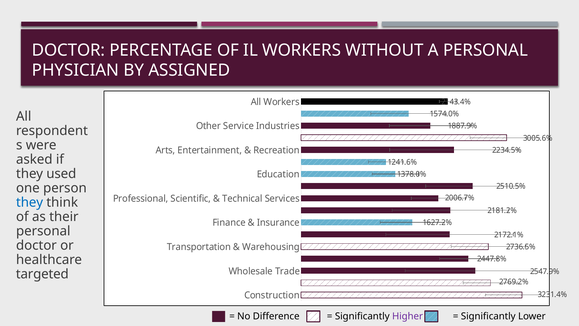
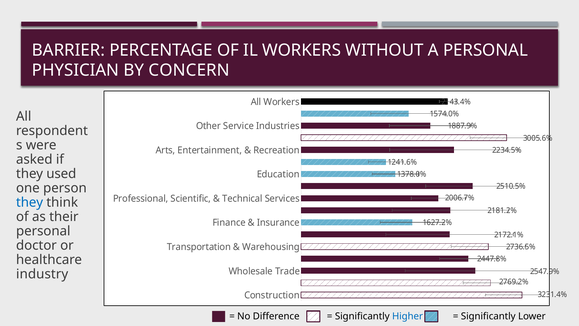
DOCTOR: DOCTOR -> BARRIER (68, 50)
ASSIGNED: ASSIGNED -> CONCERN (189, 70)
targeted: targeted -> industry (42, 274)
Higher colour: purple -> blue (408, 316)
